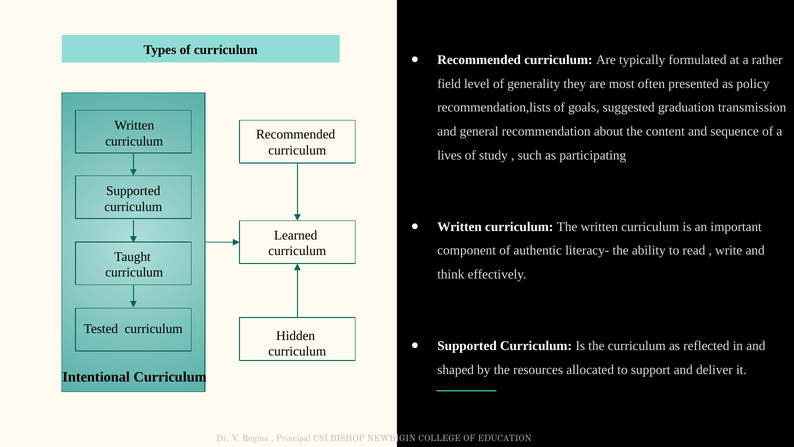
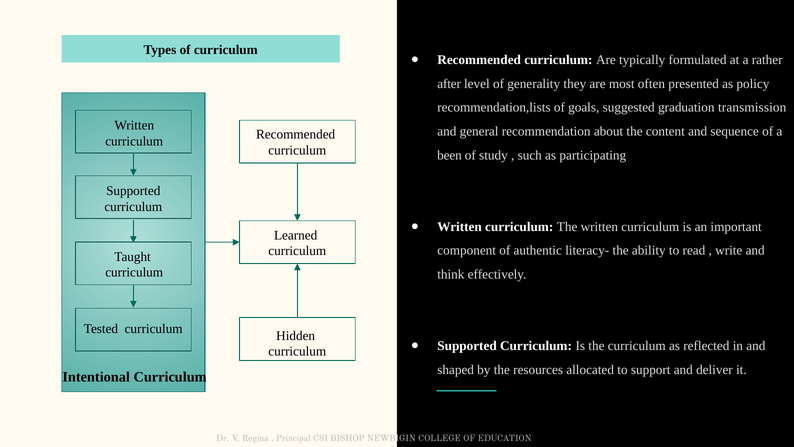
field: field -> after (449, 84)
lives: lives -> been (450, 155)
